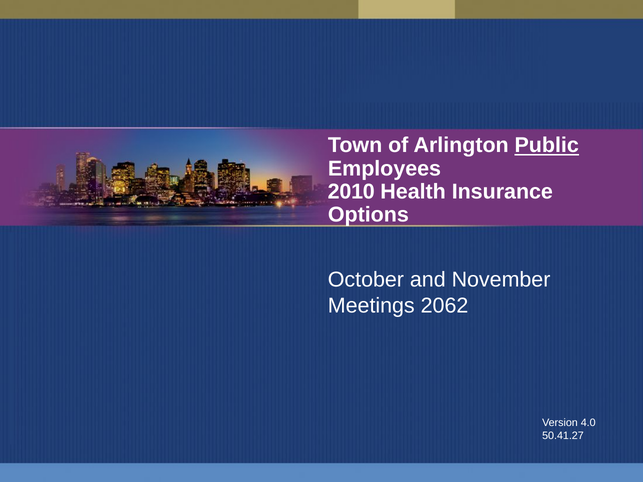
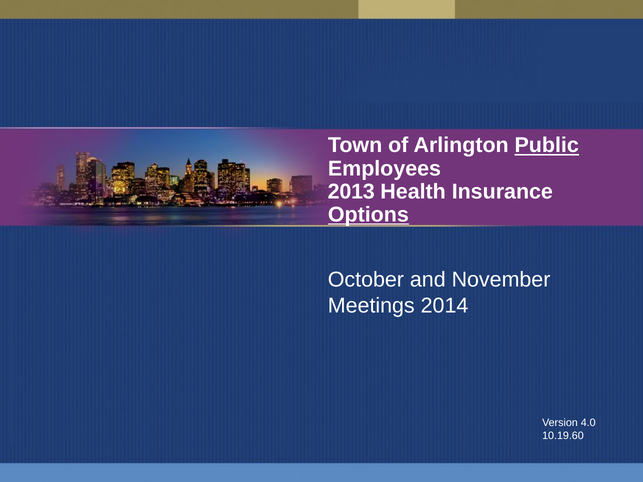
2010: 2010 -> 2013 (351, 192)
Options underline: none -> present (368, 215)
2062: 2062 -> 2014 (445, 306)
50.41.27: 50.41.27 -> 10.19.60 (563, 436)
